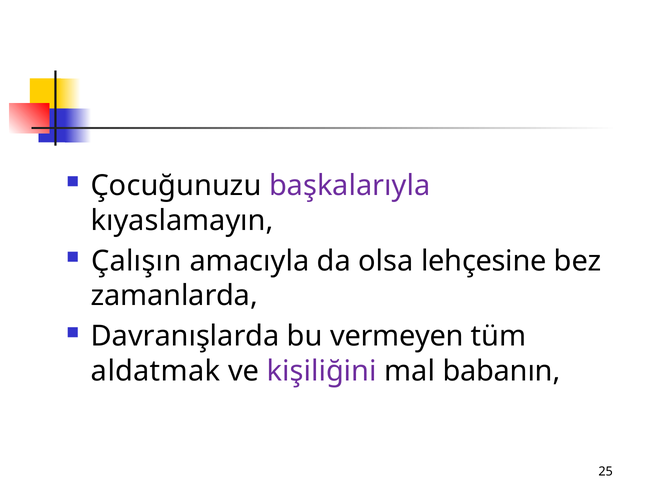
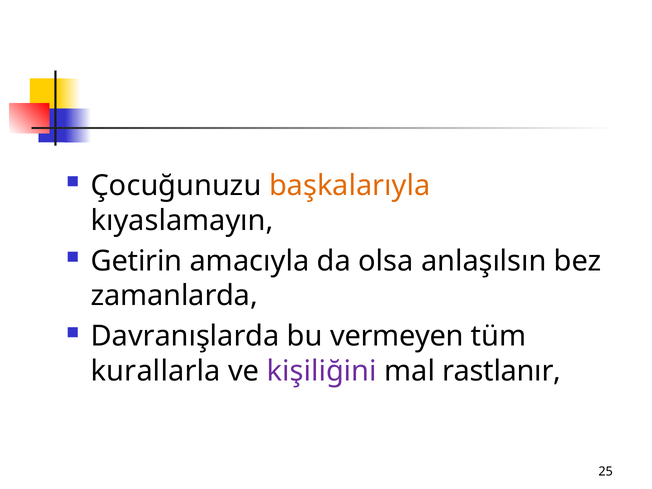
başkalarıyla colour: purple -> orange (350, 186)
Çalışın: Çalışın -> Getirin (137, 261)
lehçesine: lehçesine -> anlaşılsın (484, 261)
aldatmak: aldatmak -> kurallarla (156, 371)
babanın: babanın -> rastlanır (502, 371)
